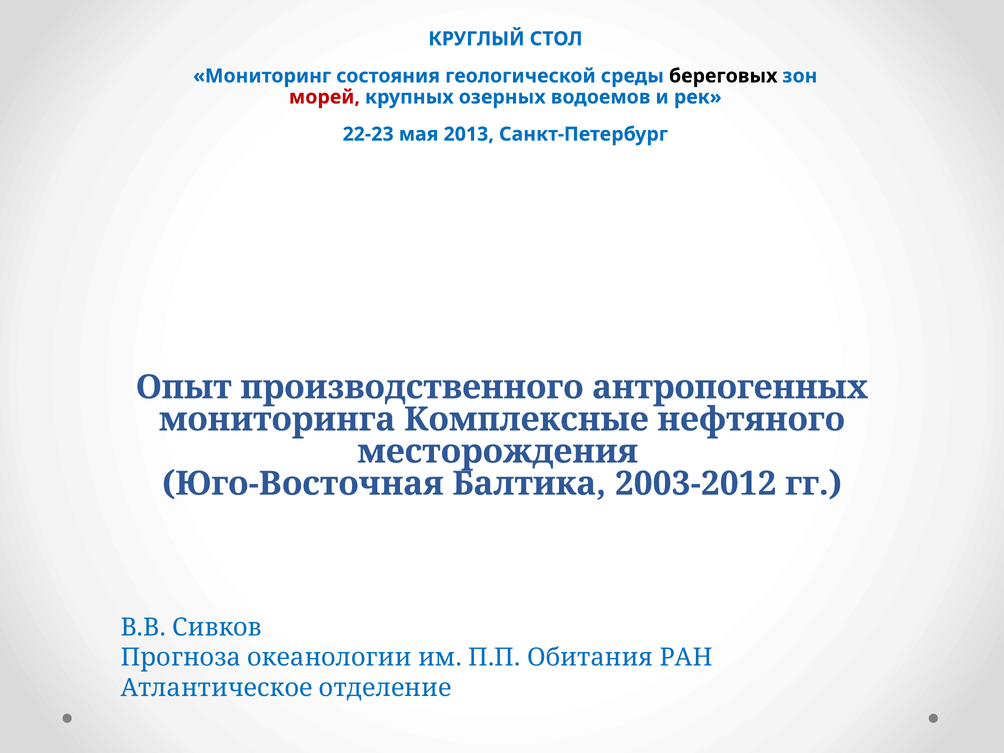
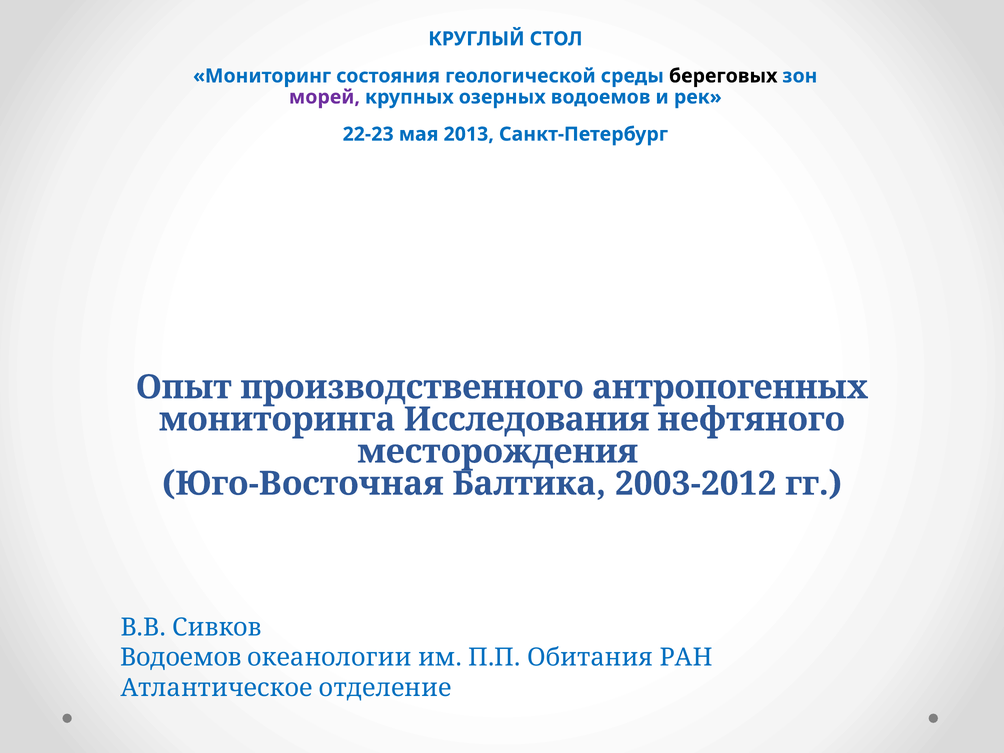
морей colour: red -> purple (324, 97)
Комплексные: Комплексные -> Исследования (527, 419)
Прогноза: Прогноза -> Водоемов (181, 658)
